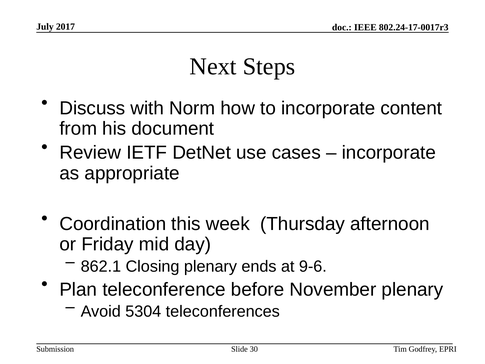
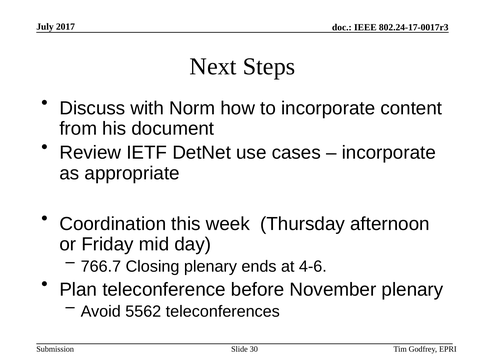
862.1: 862.1 -> 766.7 (101, 266)
9-6: 9-6 -> 4-6 (313, 266)
5304: 5304 -> 5562 (143, 311)
